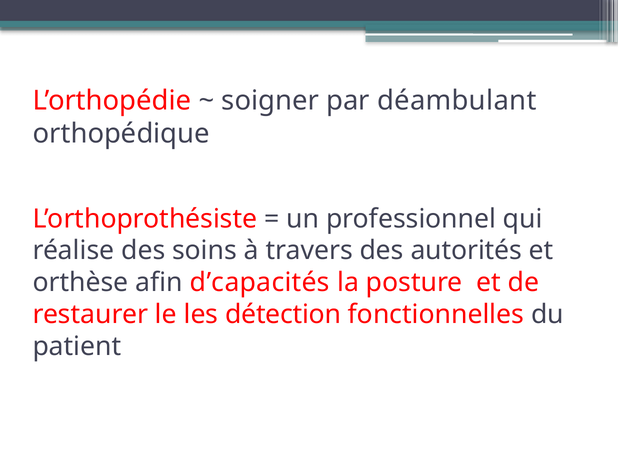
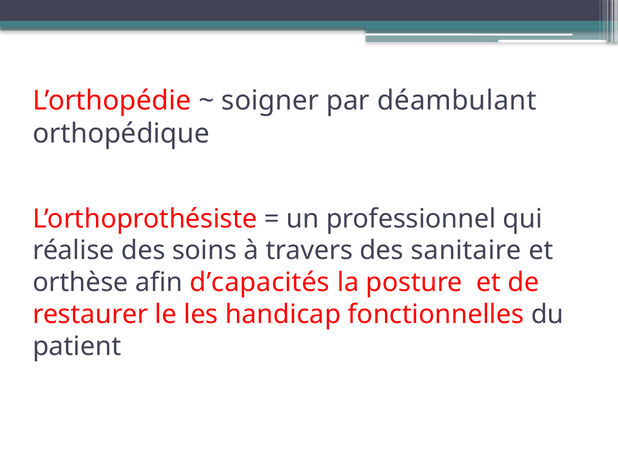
autorités: autorités -> sanitaire (466, 250)
détection: détection -> handicap (283, 314)
